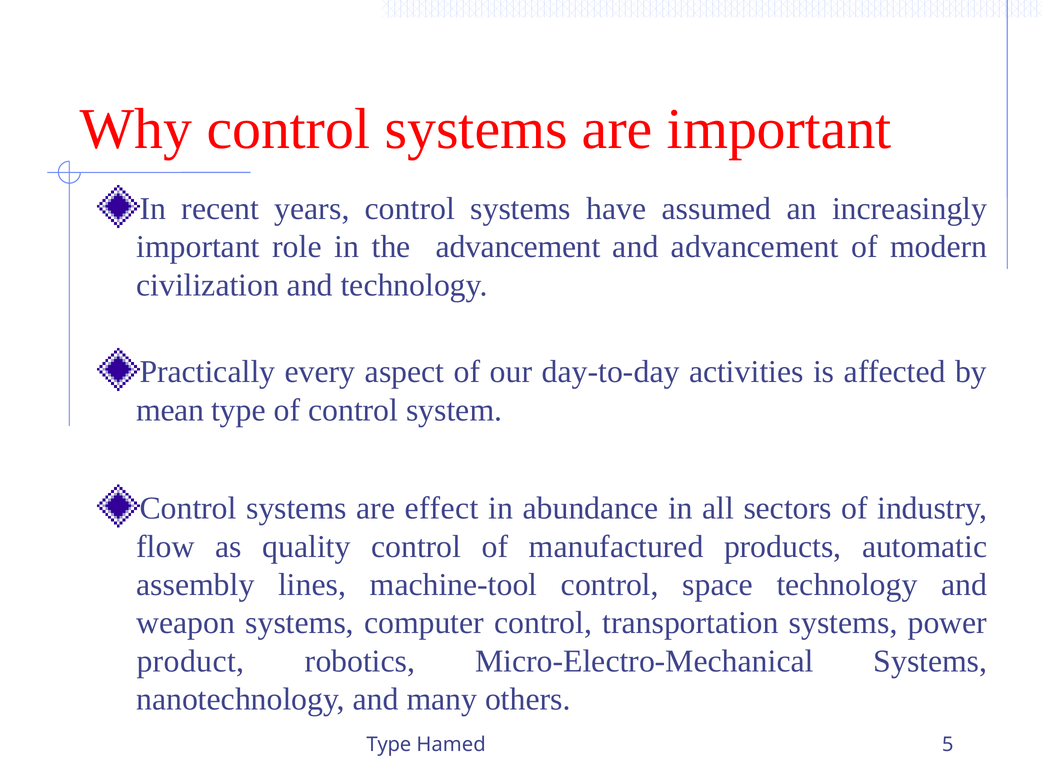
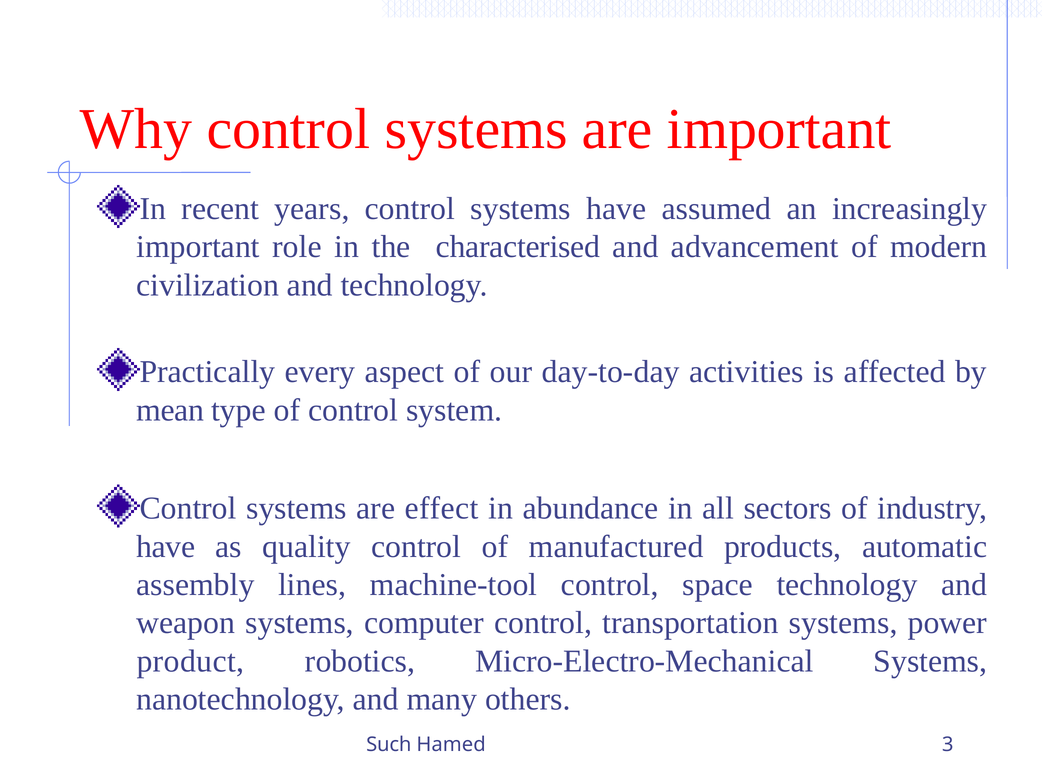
the advancement: advancement -> characterised (518, 247)
flow: flow -> have (166, 547)
Type: Type -> Such (389, 745)
5: 5 -> 3 (948, 745)
